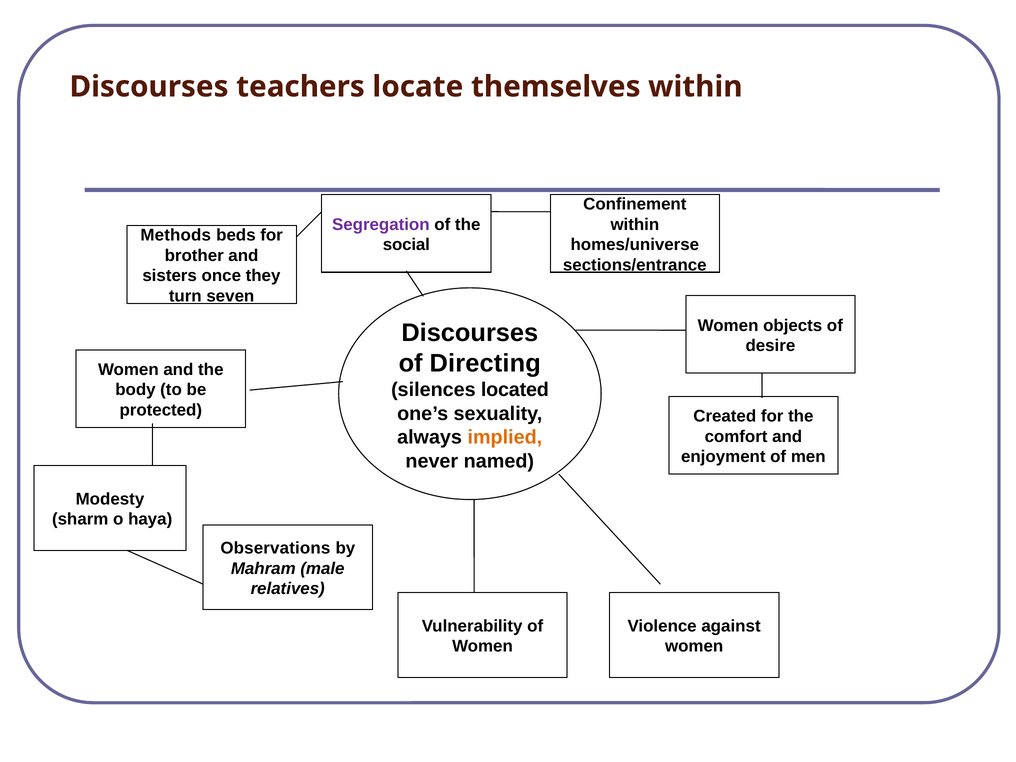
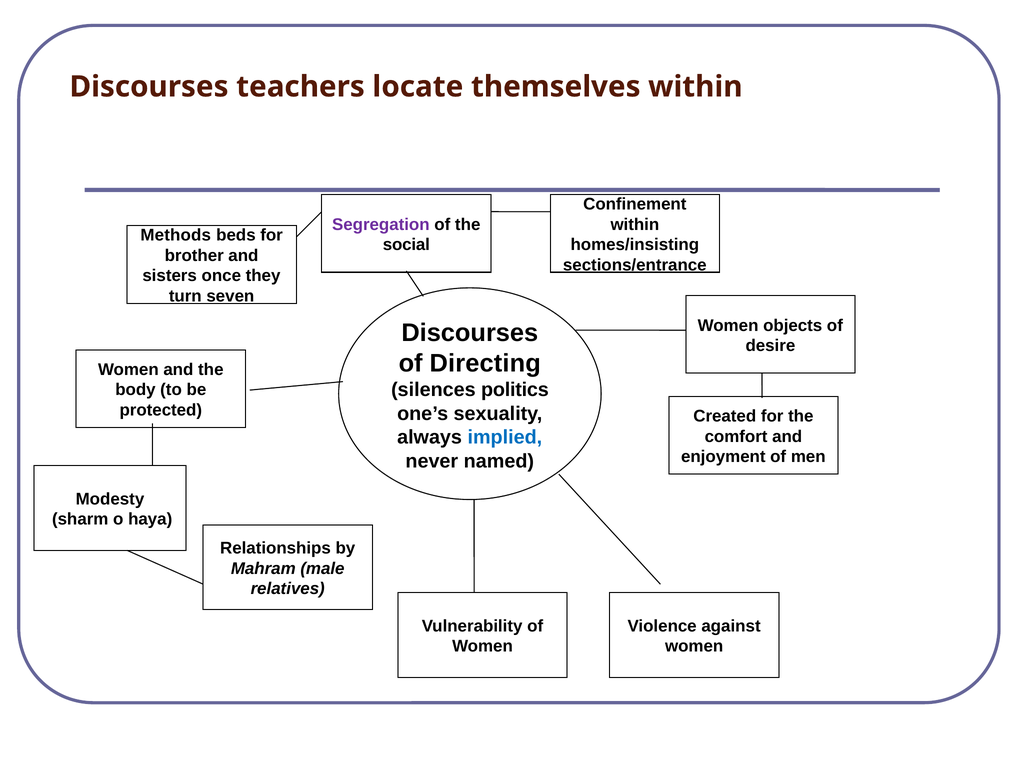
homes/universe: homes/universe -> homes/insisting (635, 245)
located: located -> politics (515, 390)
implied colour: orange -> blue (505, 437)
Observations: Observations -> Relationships (275, 548)
